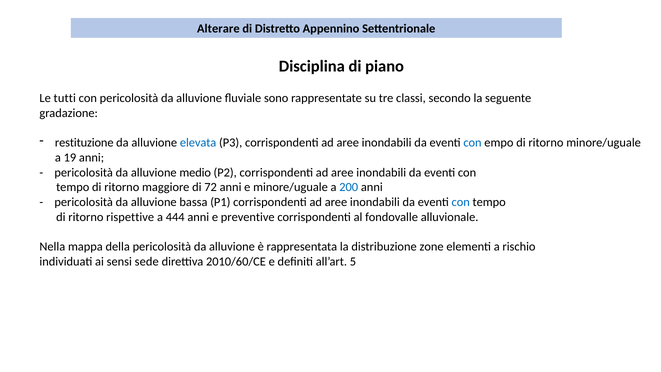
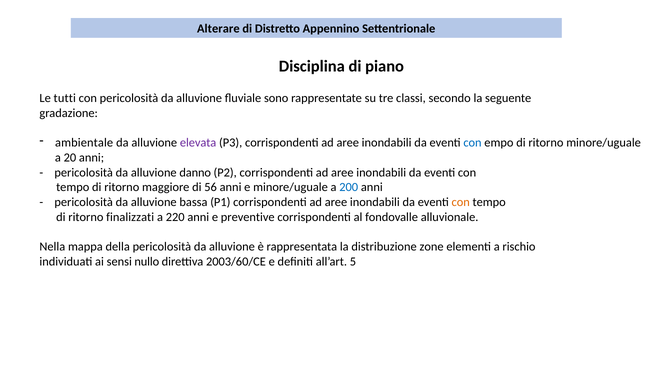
restituzione: restituzione -> ambientale (84, 143)
elevata colour: blue -> purple (198, 143)
19: 19 -> 20 (70, 157)
medio: medio -> danno (195, 172)
72: 72 -> 56 (211, 187)
con colour: blue -> orange (461, 202)
rispettive: rispettive -> finalizzati (130, 217)
444: 444 -> 220 (175, 217)
sede: sede -> nullo (147, 262)
2010/60/CE: 2010/60/CE -> 2003/60/CE (236, 262)
